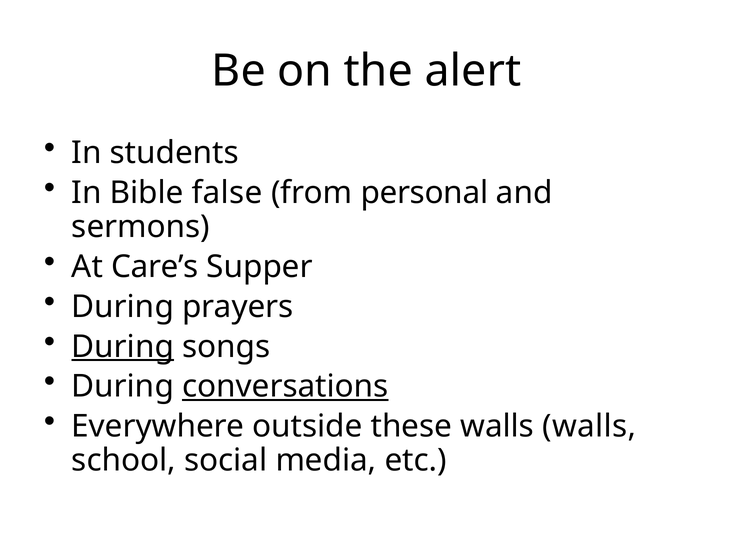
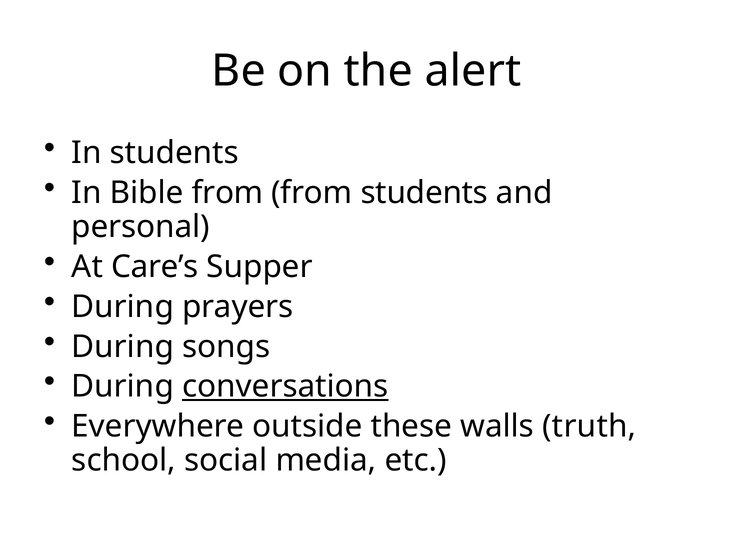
Bible false: false -> from (228, 193)
from personal: personal -> students (424, 193)
sermons: sermons -> personal (141, 227)
During underline: present -> none (123, 347)
walls walls: walls -> truth (589, 427)
